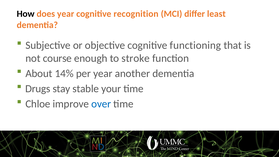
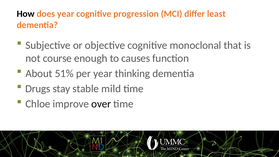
recognition: recognition -> progression (136, 14)
functioning: functioning -> monoclonal (195, 45)
stroke: stroke -> causes (136, 58)
14%: 14% -> 51% (64, 74)
another: another -> thinking (132, 74)
your: your -> mild (111, 89)
over colour: blue -> black (101, 104)
